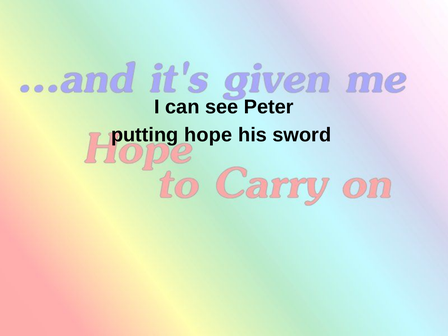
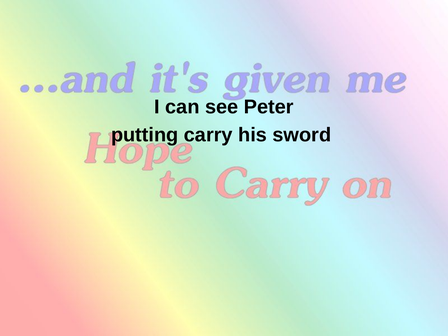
hope: hope -> carry (208, 135)
